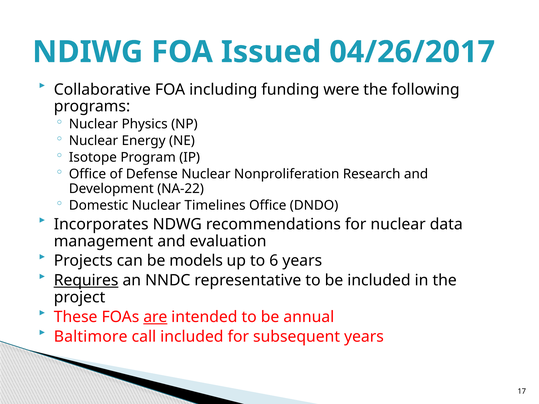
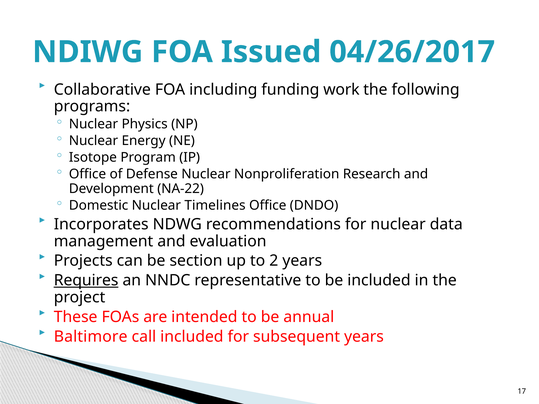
were: were -> work (341, 90)
models: models -> section (196, 261)
6: 6 -> 2 (274, 261)
are underline: present -> none (155, 317)
